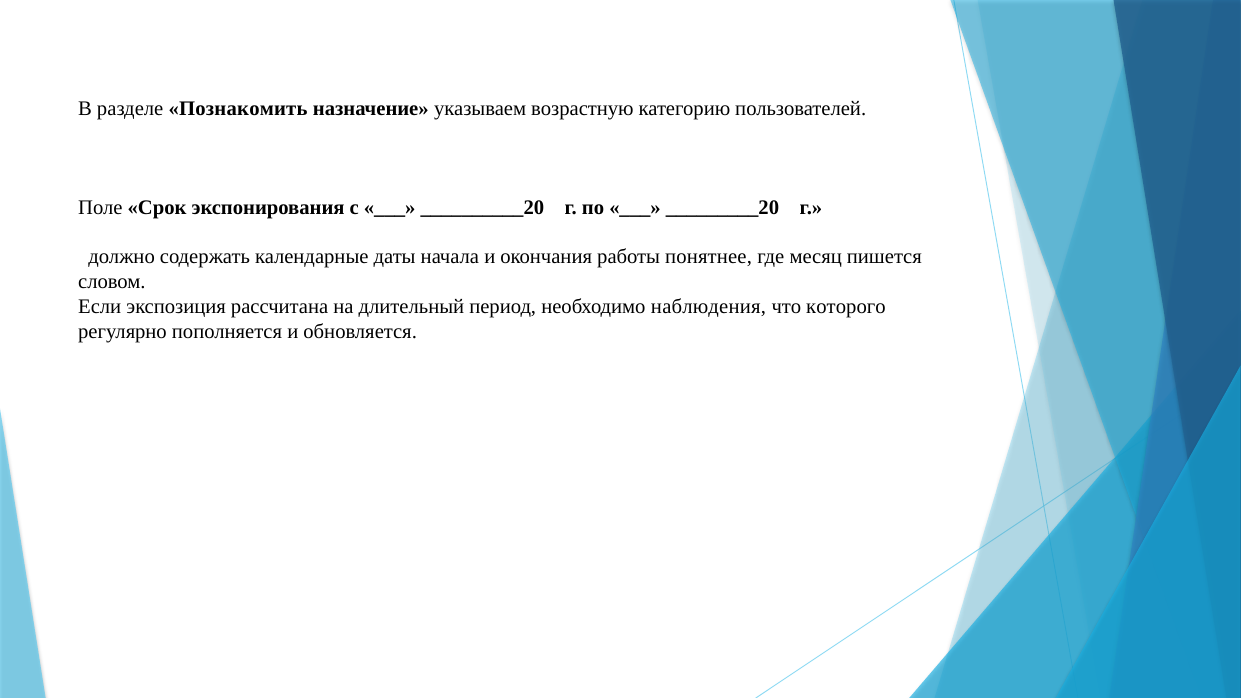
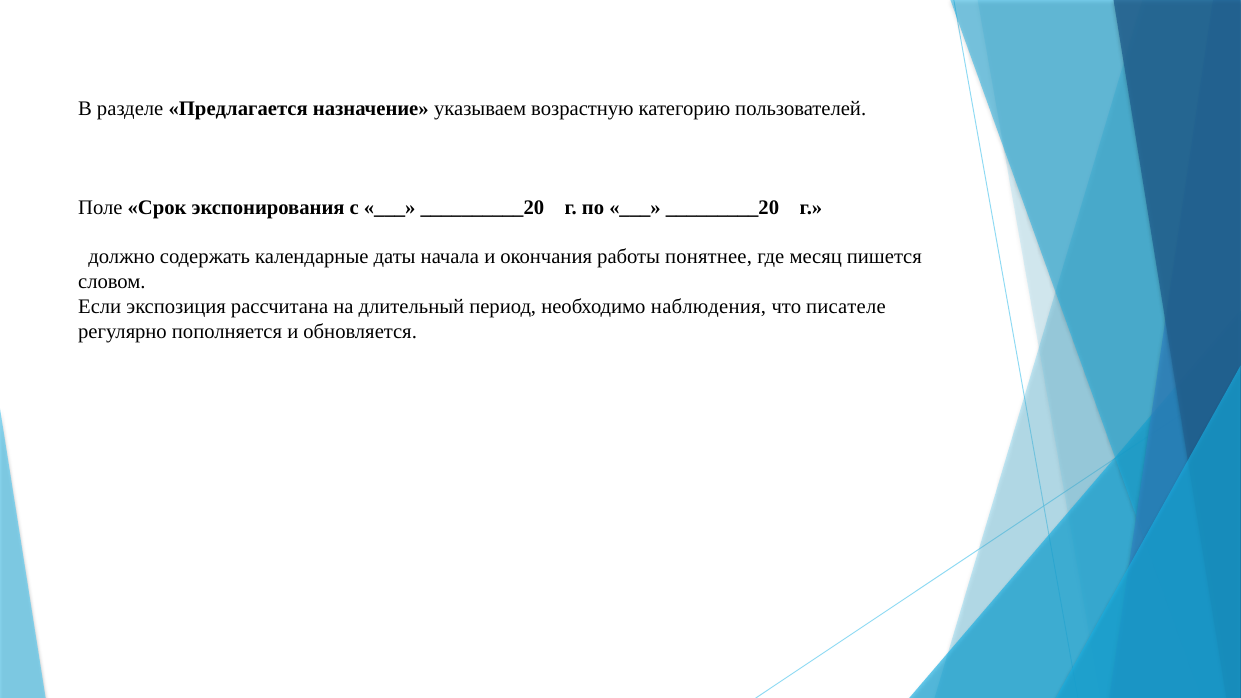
Познакомить: Познакомить -> Предлагается (238, 108)
которого: которого -> писателе (846, 306)
